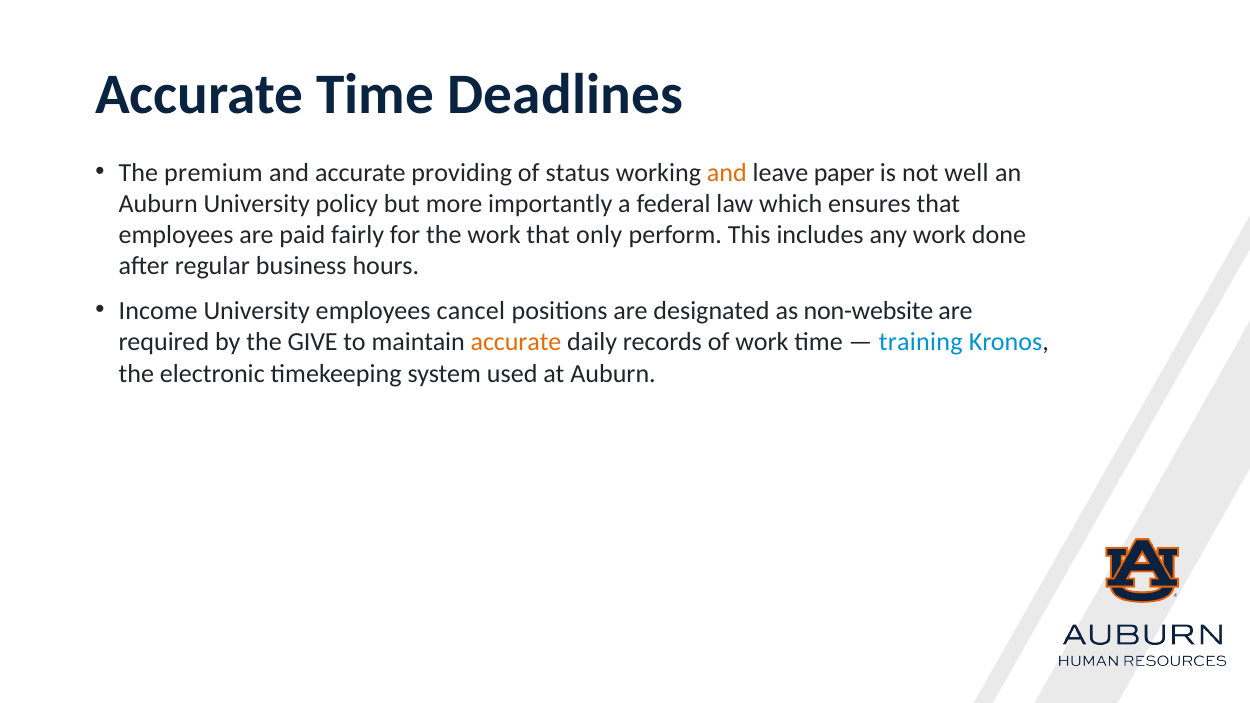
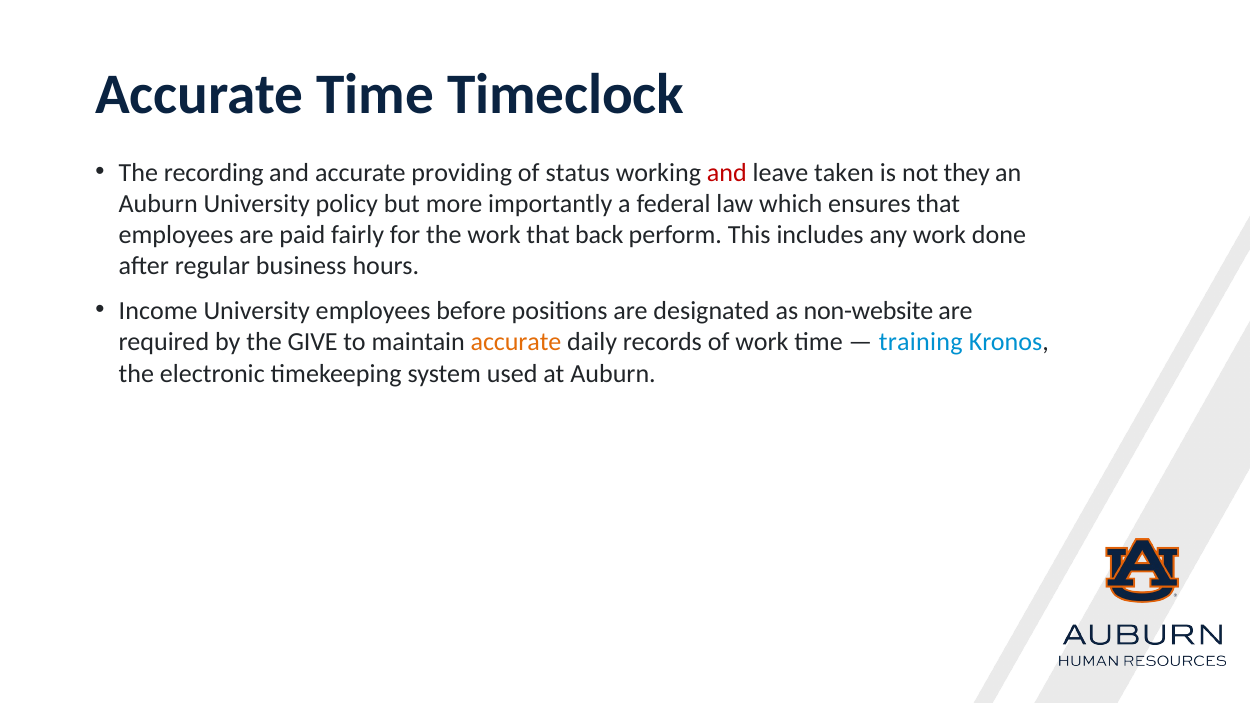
Deadlines: Deadlines -> Timeclock (566, 95)
premium: premium -> recording (214, 173)
and colour: orange -> red (727, 173)
paper: paper -> taken (844, 173)
well: well -> they (967, 173)
only: only -> back (599, 235)
cancel: cancel -> before (471, 311)
